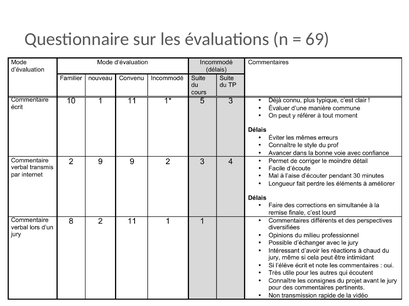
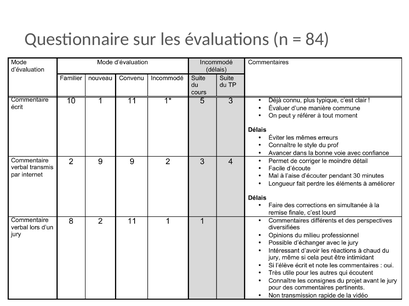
69: 69 -> 84 (318, 39)
